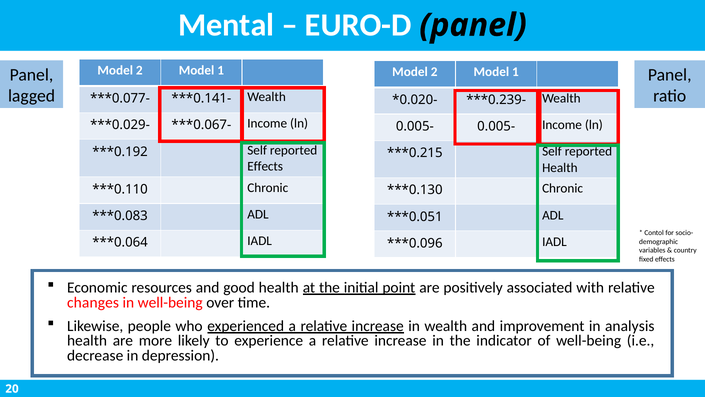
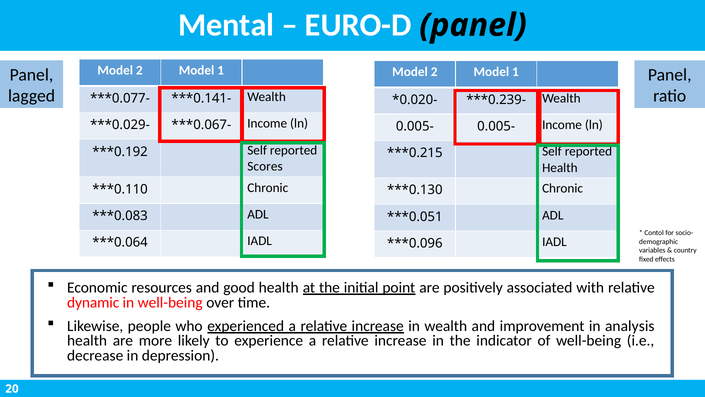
Effects: Effects -> Scores (265, 166)
changes: changes -> dynamic (93, 302)
